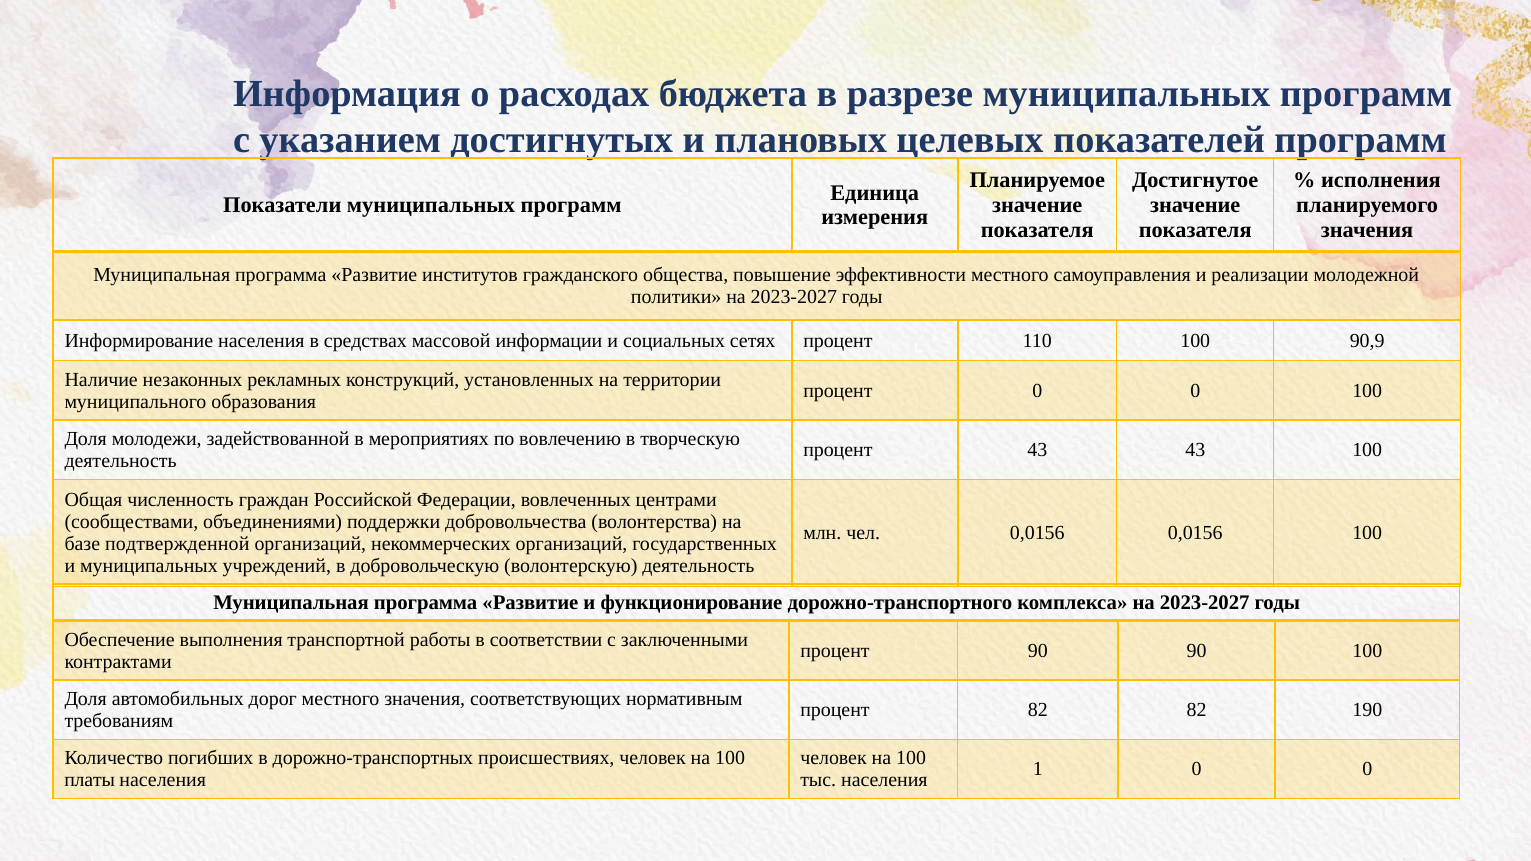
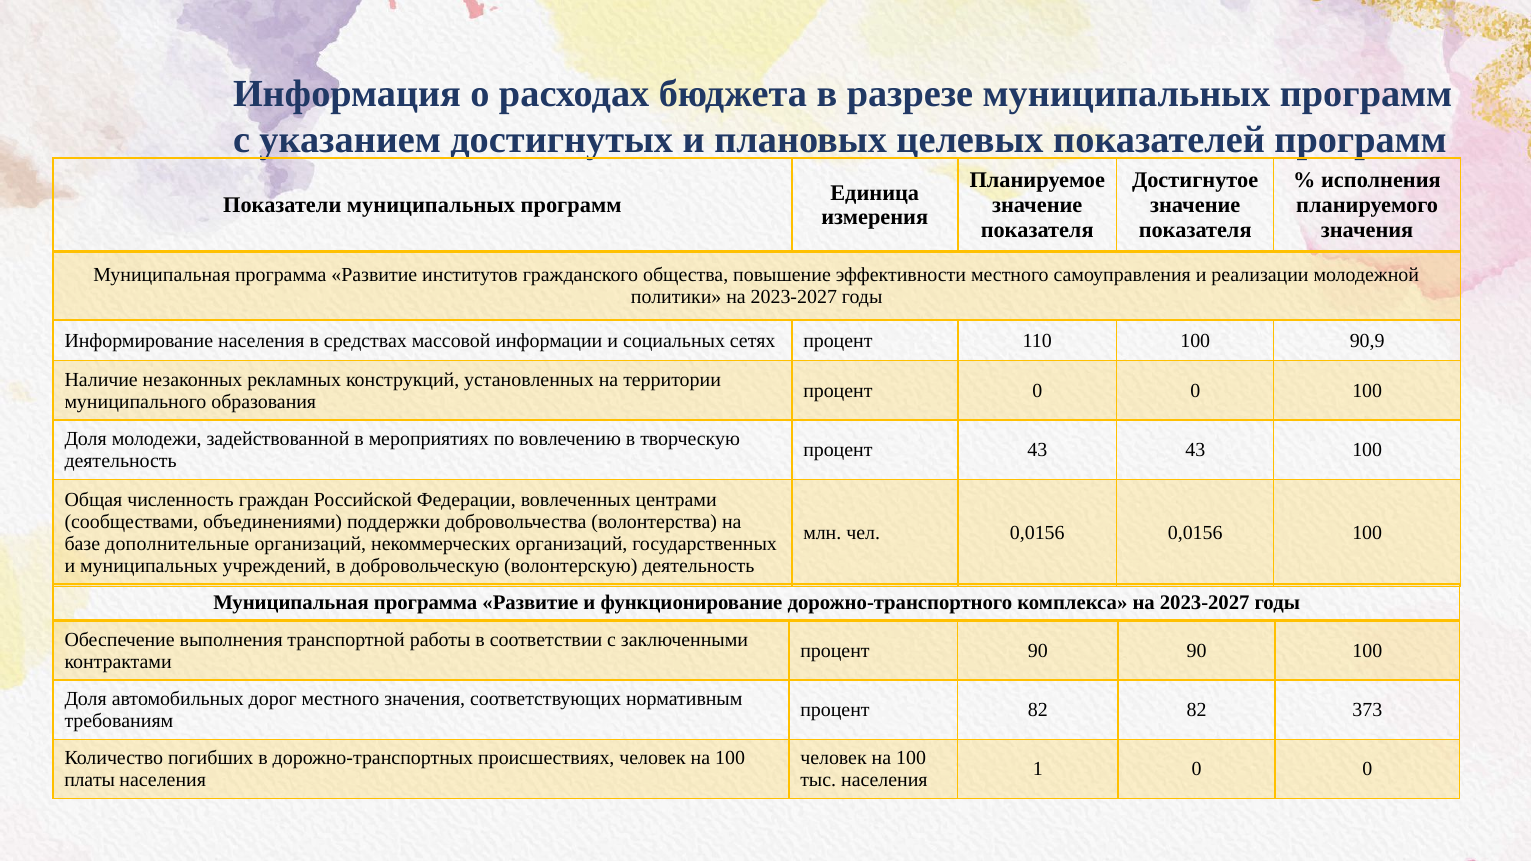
подтвержденной: подтвержденной -> дополнительные (177, 544)
190: 190 -> 373 (1367, 710)
